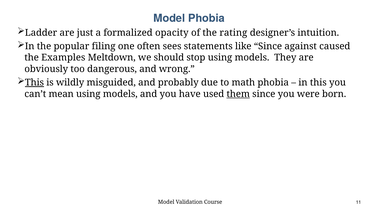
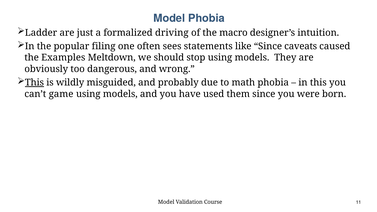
opacity: opacity -> driving (172, 33)
rating: rating -> macro (233, 33)
against: against -> caveats (301, 46)
mean: mean -> game (61, 94)
them underline: present -> none (238, 94)
